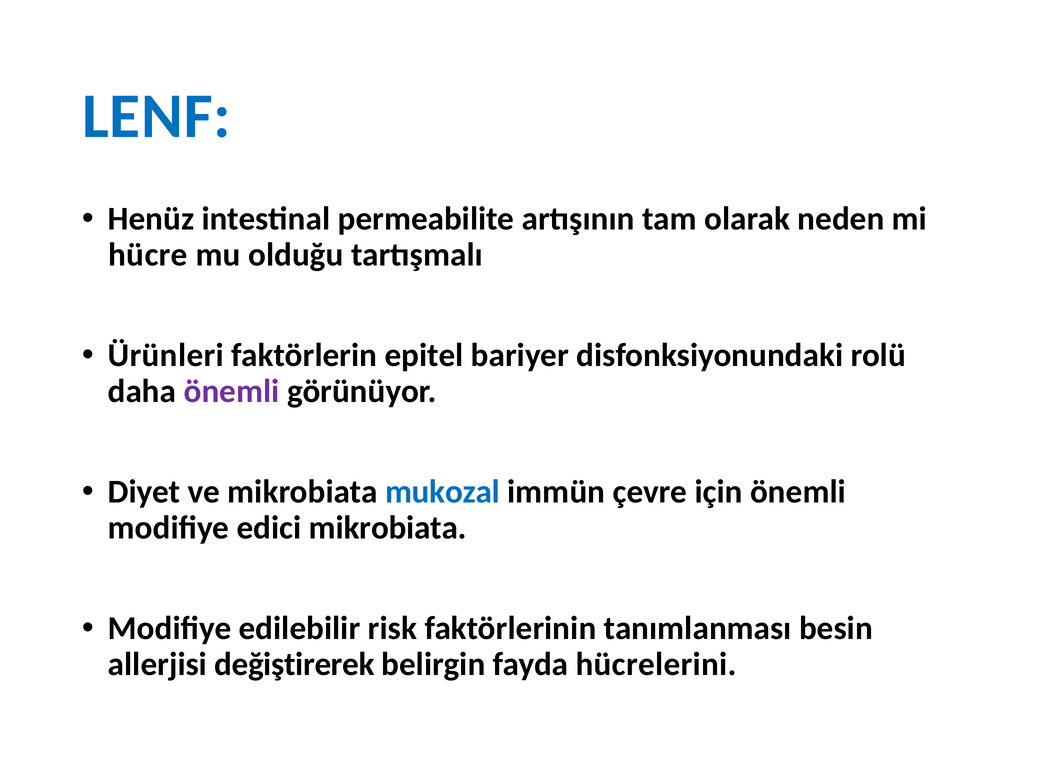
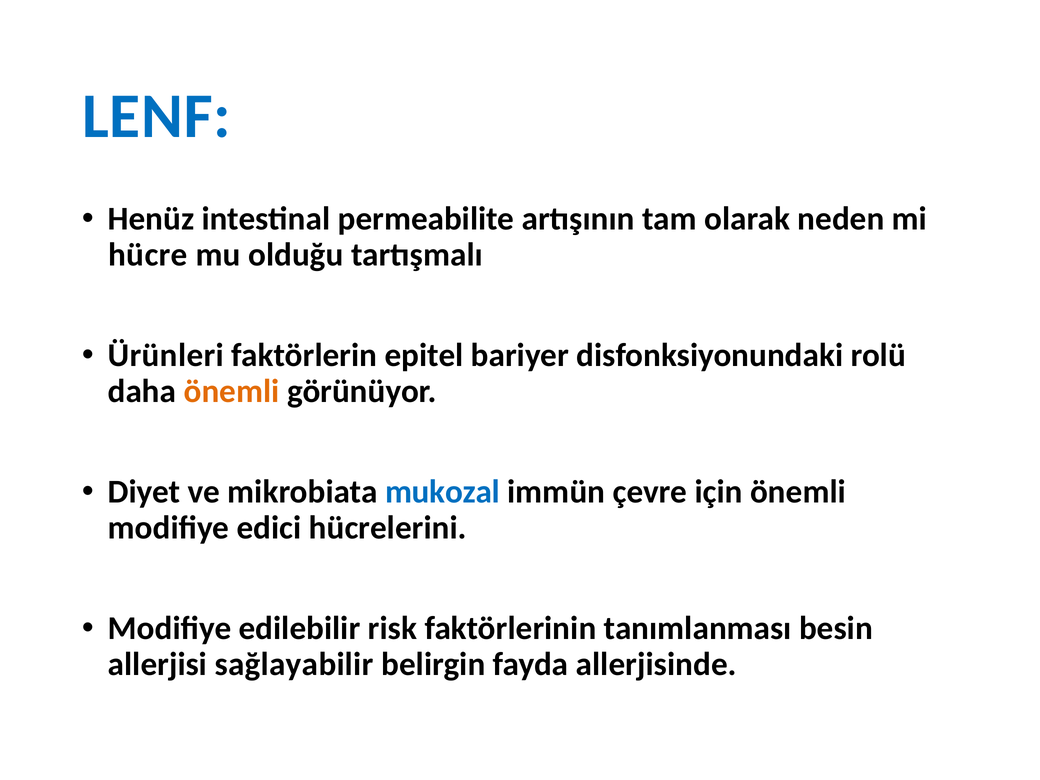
önemli colour: purple -> orange (232, 391)
edici mikrobiata: mikrobiata -> hücrelerini (388, 528)
değiştirerek: değiştirerek -> sağlayabilir (294, 664)
hücrelerini: hücrelerini -> allerjisinde (656, 664)
